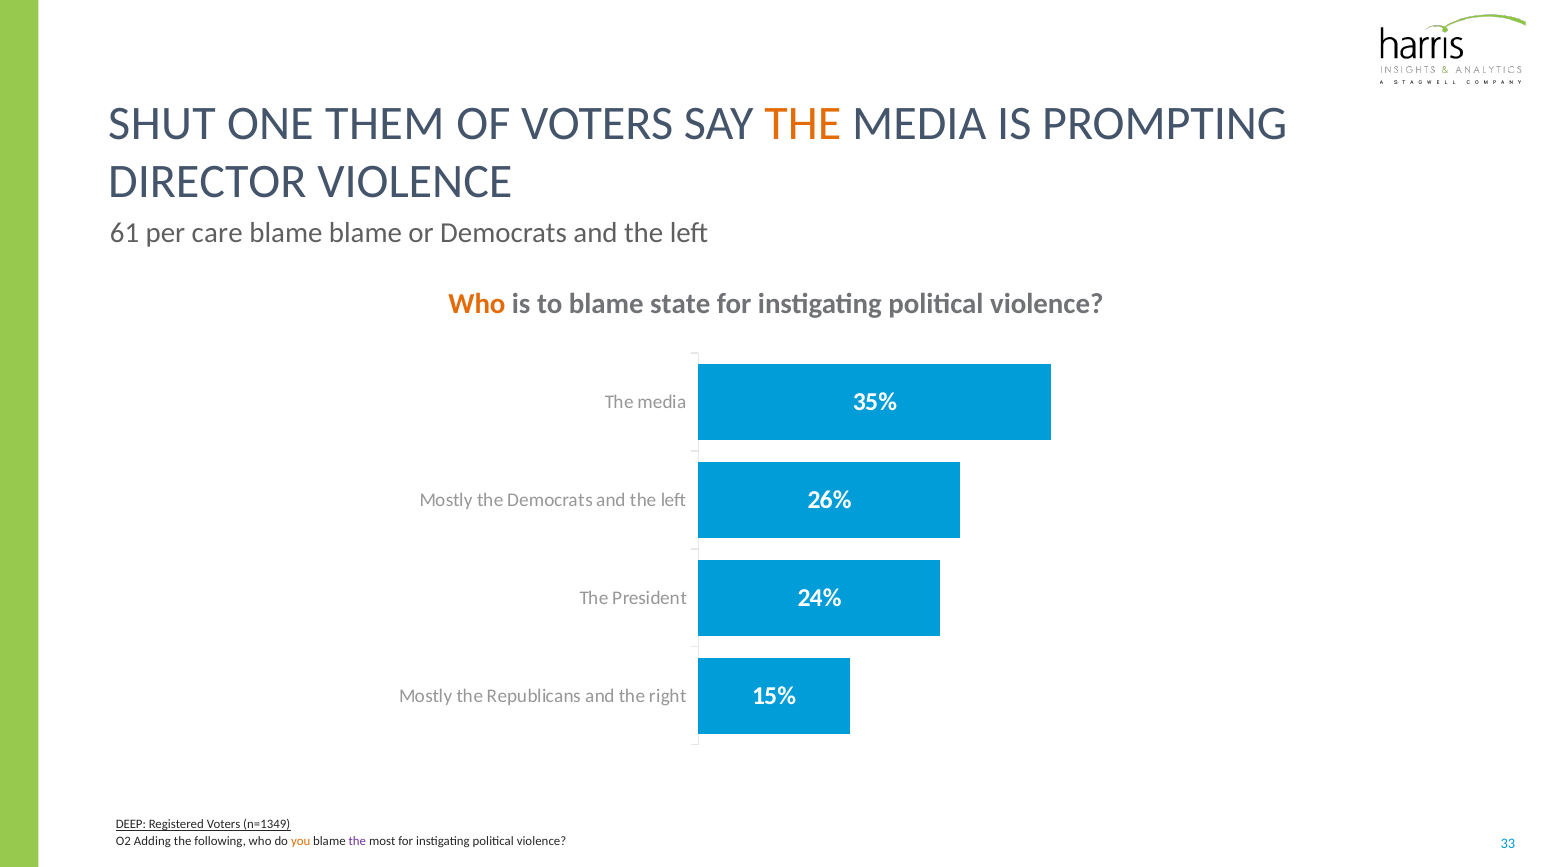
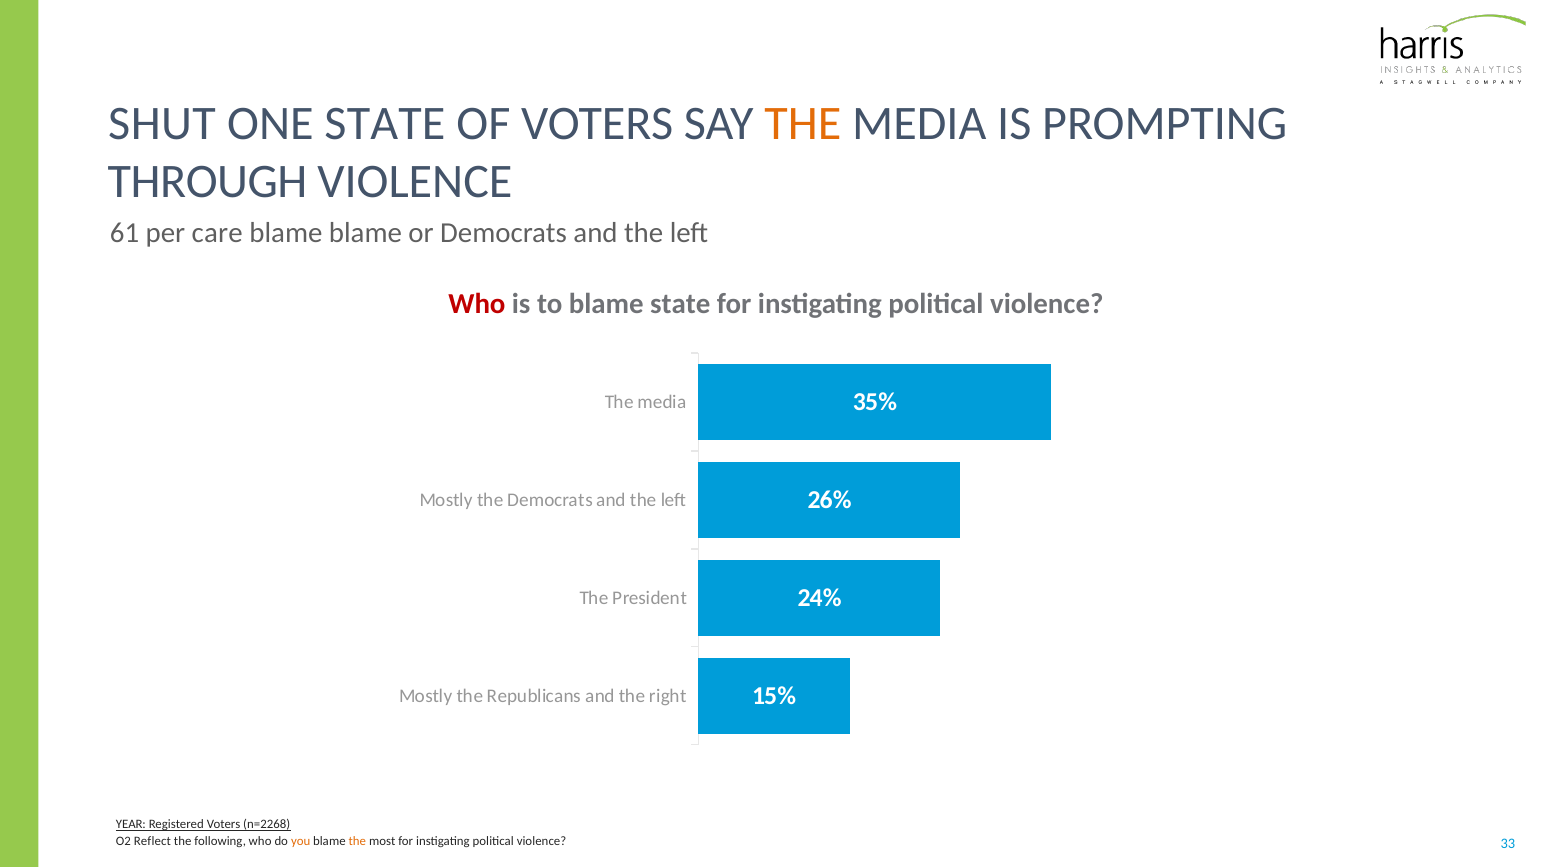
ONE THEM: THEM -> STATE (385, 124)
DIRECTOR: DIRECTOR -> THROUGH (208, 181)
Who colour: orange -> red (477, 303)
DEEP: DEEP -> YEAR (131, 824)
n=1349: n=1349 -> n=2268 (267, 824)
Adding: Adding -> Reflect (152, 841)
the colour: purple -> orange (357, 841)
